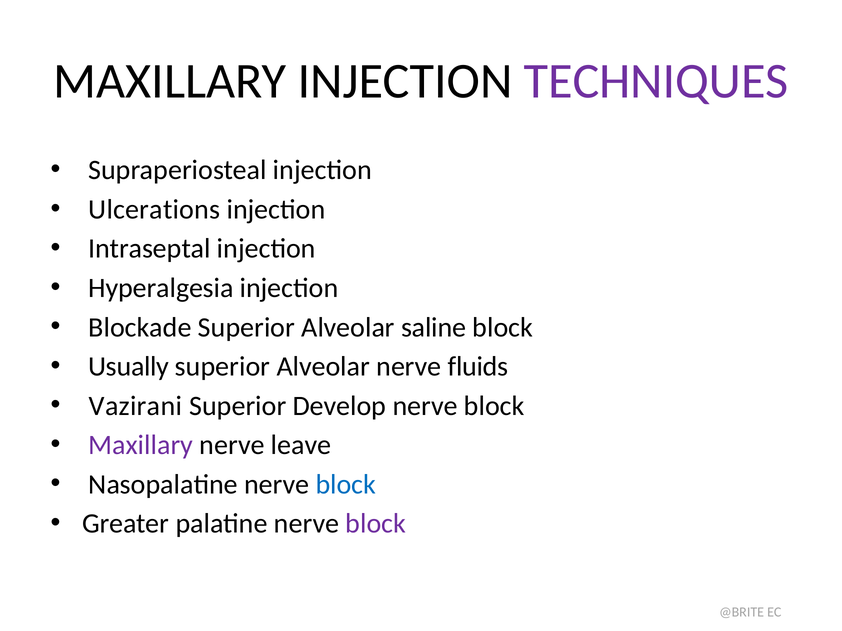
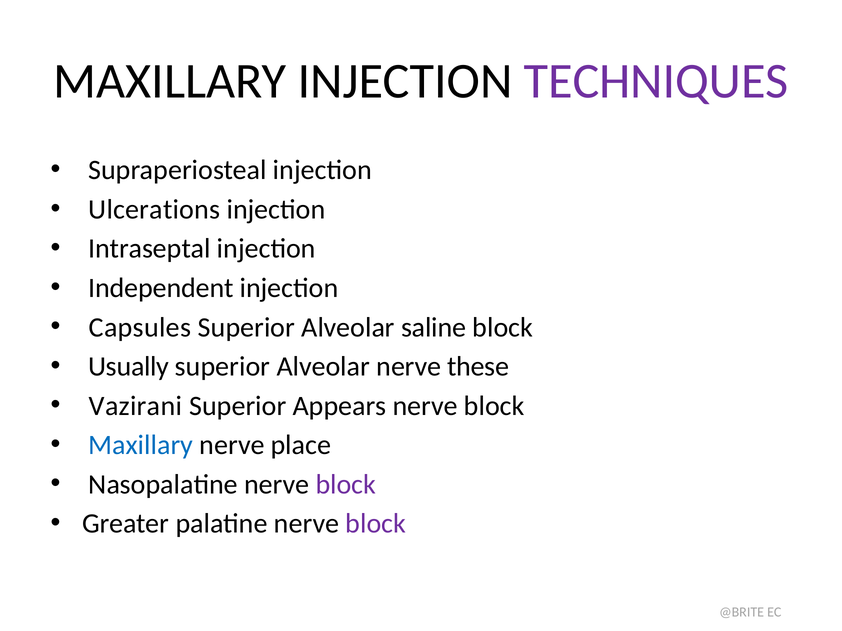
Hyperalgesia: Hyperalgesia -> Independent (161, 288)
Blockade: Blockade -> Capsules (140, 328)
fluids: fluids -> these (478, 367)
Develop: Develop -> Appears (339, 406)
Maxillary colour: purple -> blue (141, 445)
leave: leave -> place (301, 445)
block colour: blue -> purple (346, 485)
